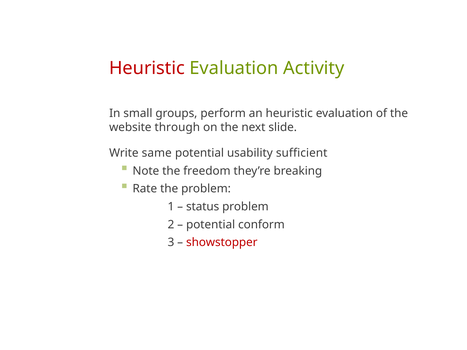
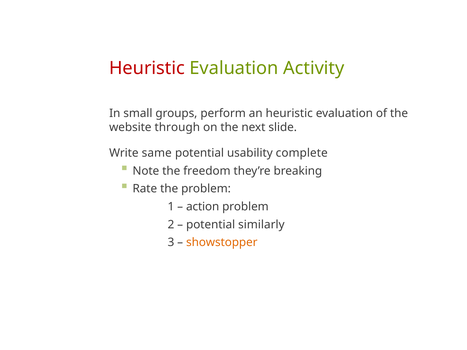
sufficient: sufficient -> complete (302, 153)
status: status -> action (203, 207)
conform: conform -> similarly (261, 225)
showstopper colour: red -> orange (222, 243)
